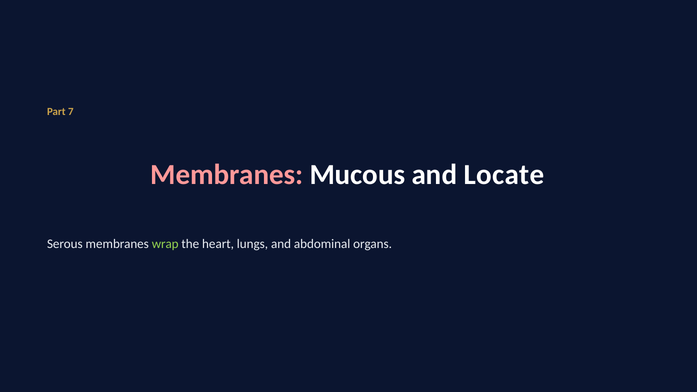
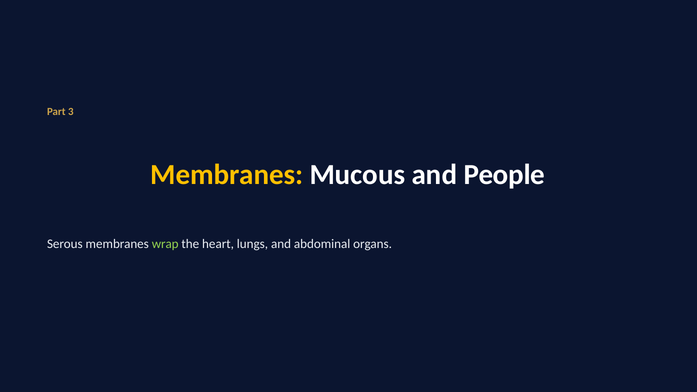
7: 7 -> 3 (71, 112)
Membranes colour: pink -> yellow (227, 175)
Locate: Locate -> People (504, 175)
